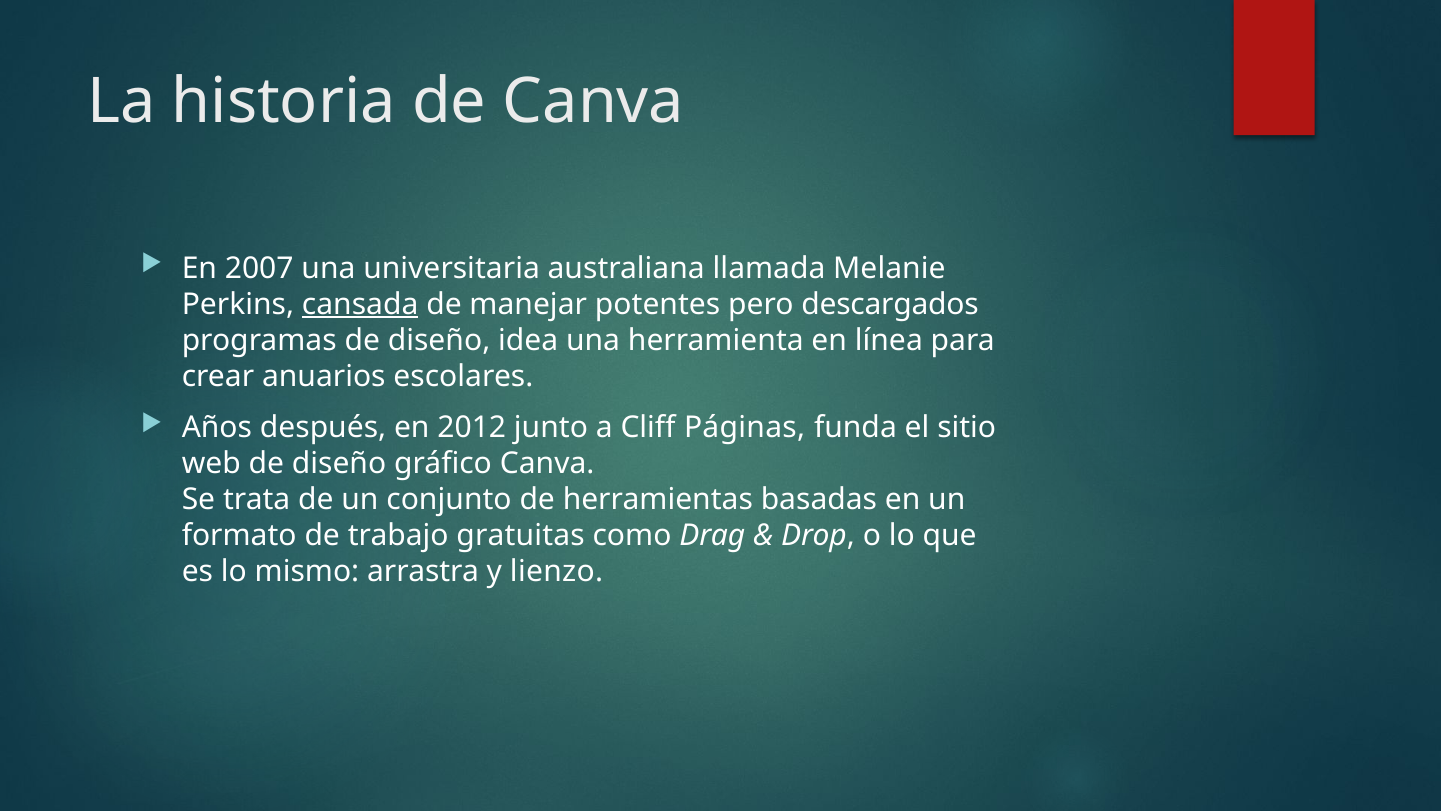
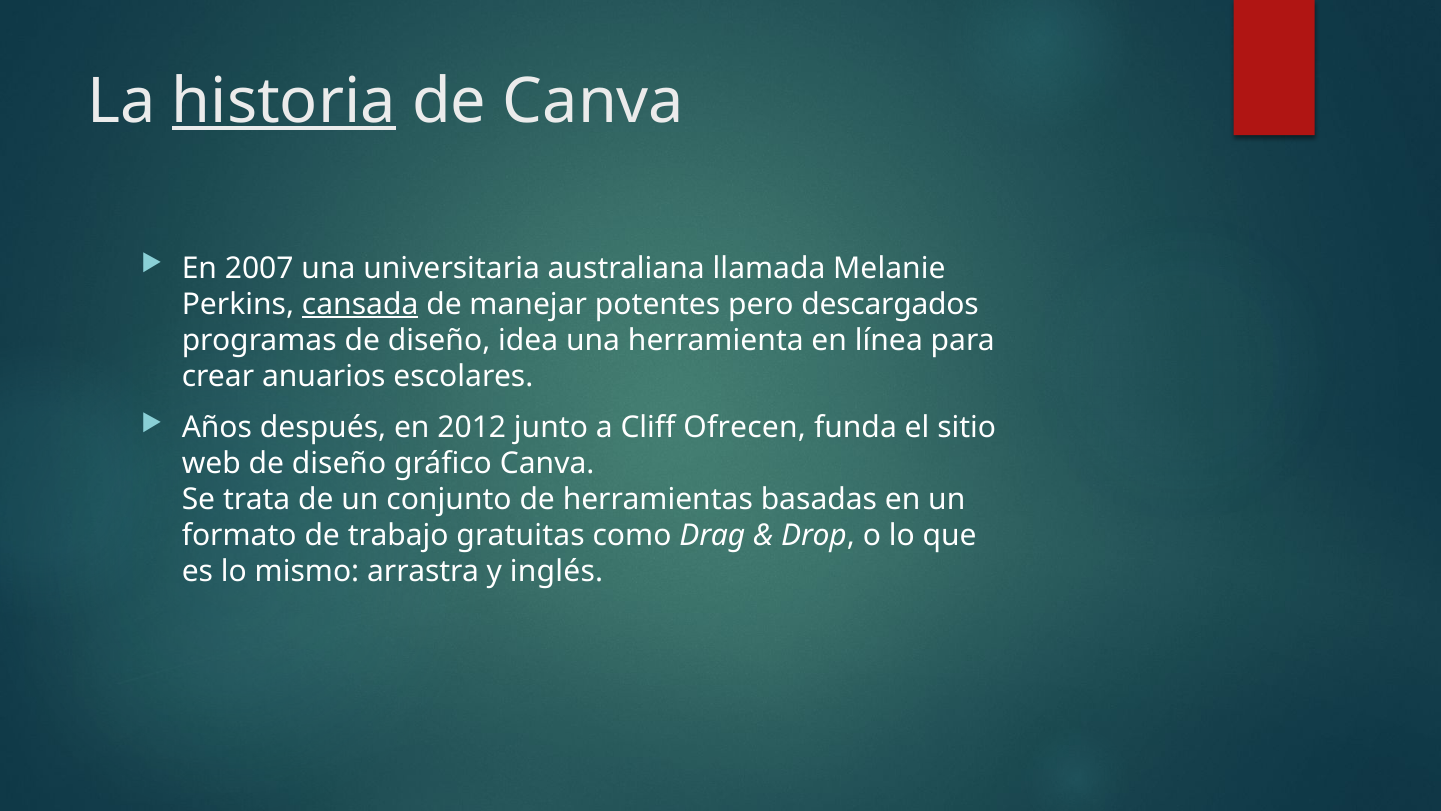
historia underline: none -> present (284, 101)
Páginas: Páginas -> Ofrecen (745, 427)
lienzo: lienzo -> inglés (557, 572)
